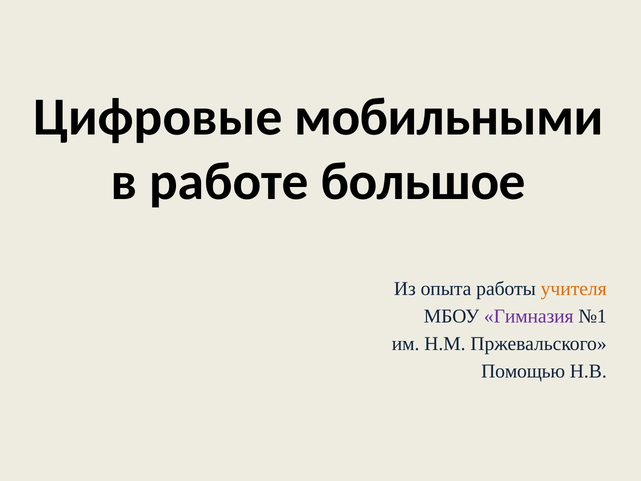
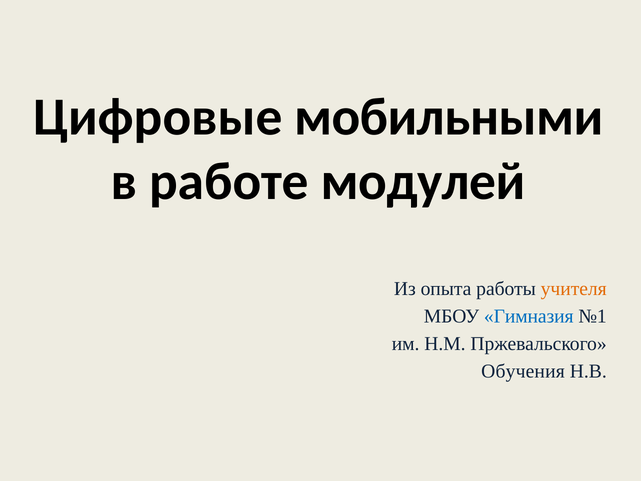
большое: большое -> модулей (423, 181)
Гимназия colour: purple -> blue (529, 316)
Помощью: Помощью -> Обучения (523, 371)
